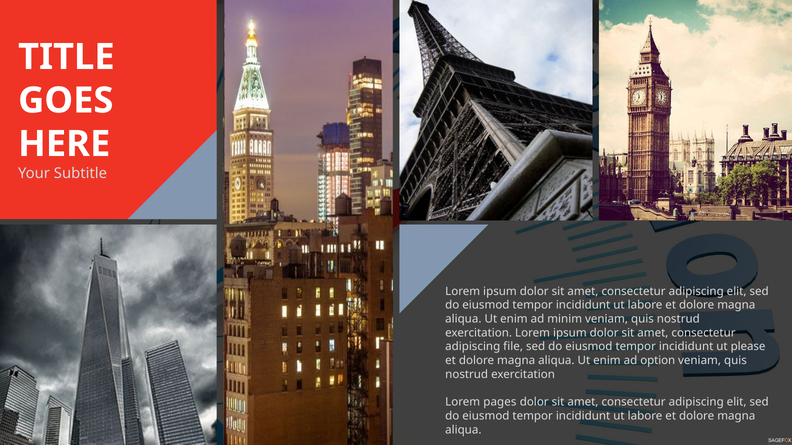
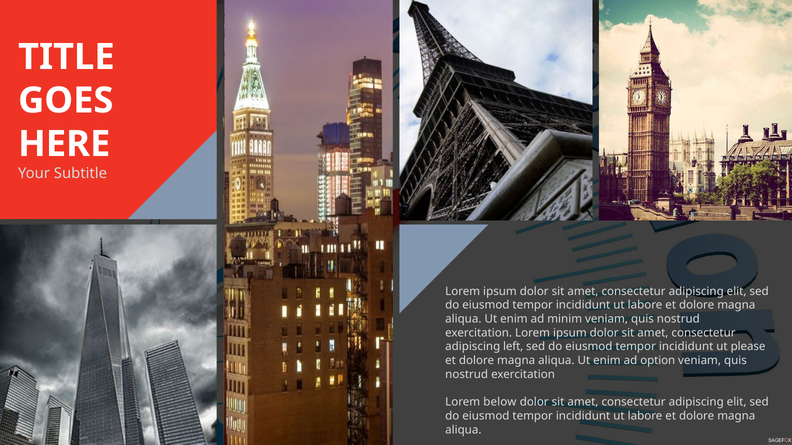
file: file -> left (513, 347)
pages: pages -> below (500, 402)
